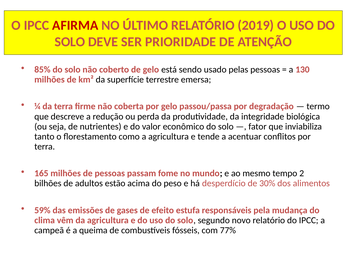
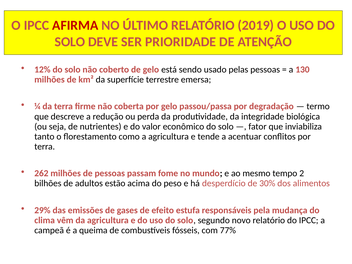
85%: 85% -> 12% (42, 70)
165: 165 -> 262 (41, 173)
59%: 59% -> 29% (42, 210)
